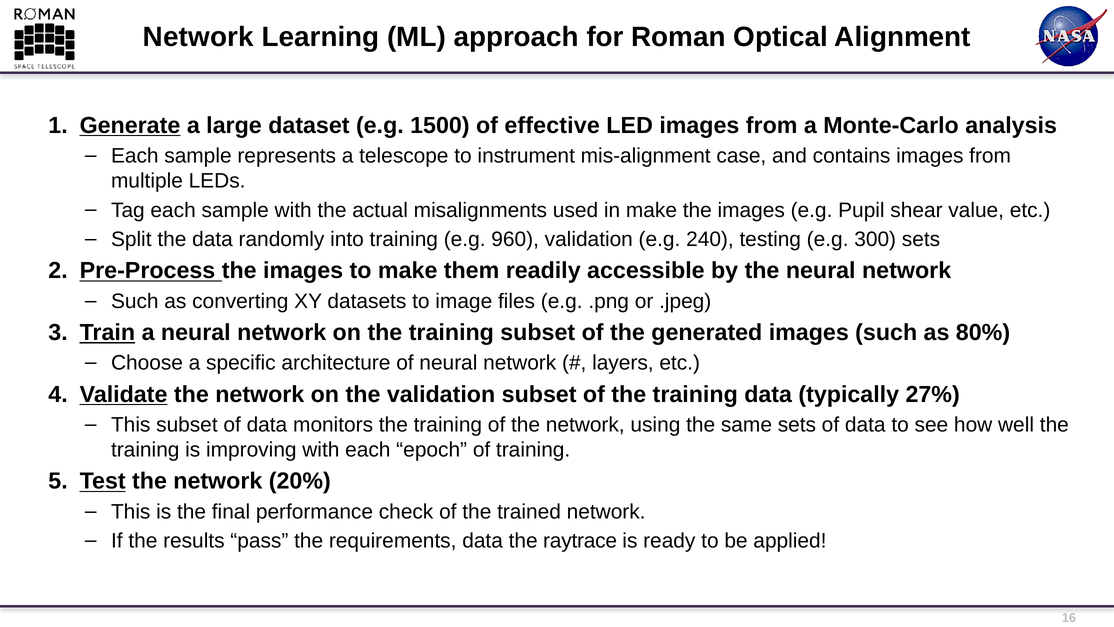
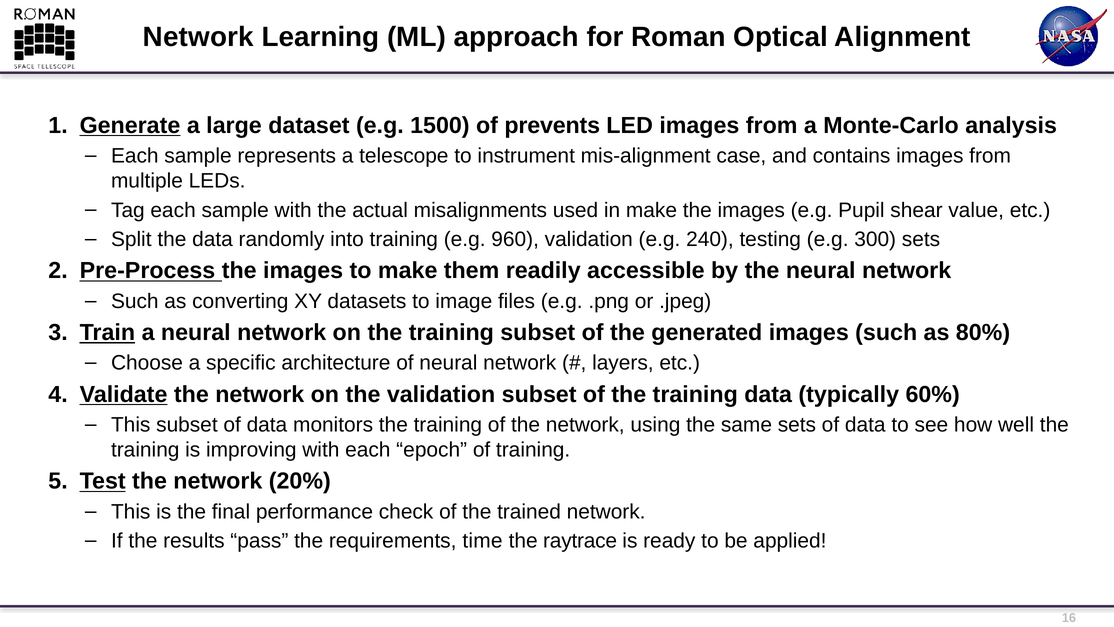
effective: effective -> prevents (552, 125)
27%: 27% -> 60% (933, 394)
requirements data: data -> time (482, 541)
